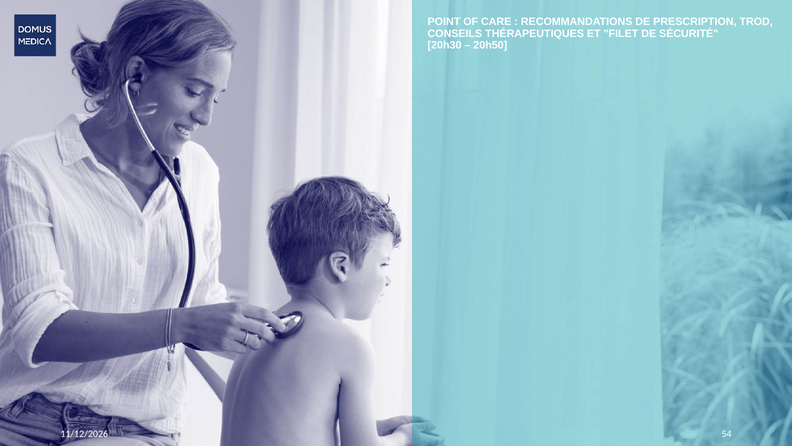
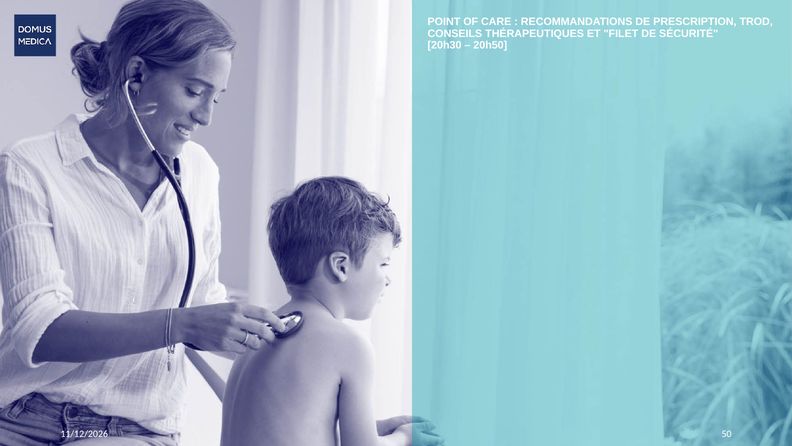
54: 54 -> 50 (727, 433)
